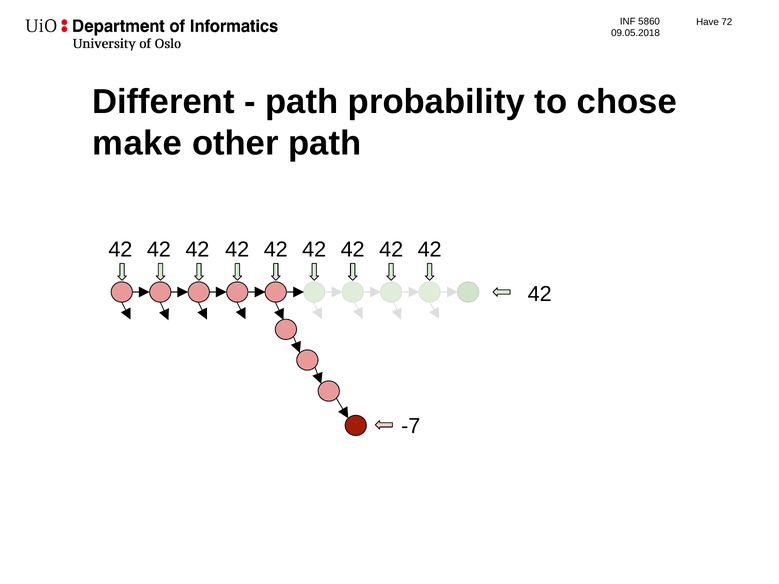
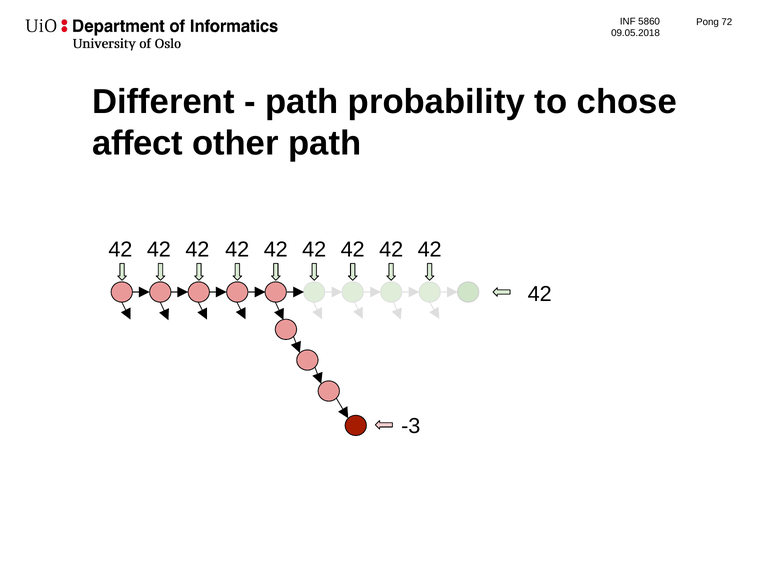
Have: Have -> Pong (708, 22)
make: make -> affect (138, 143)
-7: -7 -> -3 (411, 426)
